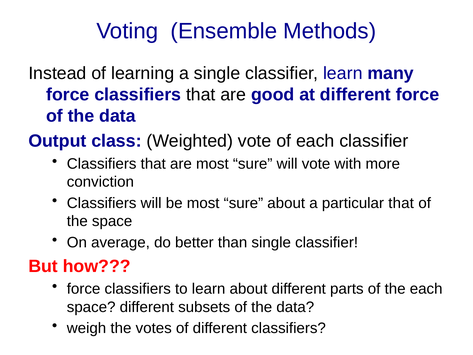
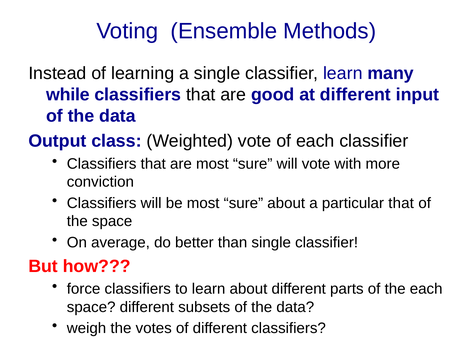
force: force -> while (68, 95)
different force: force -> input (418, 95)
